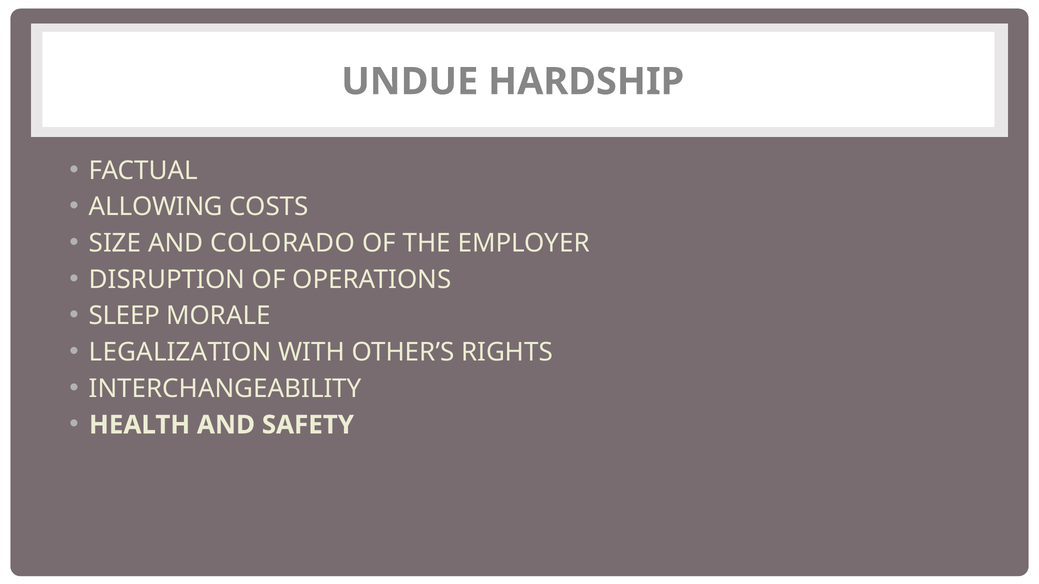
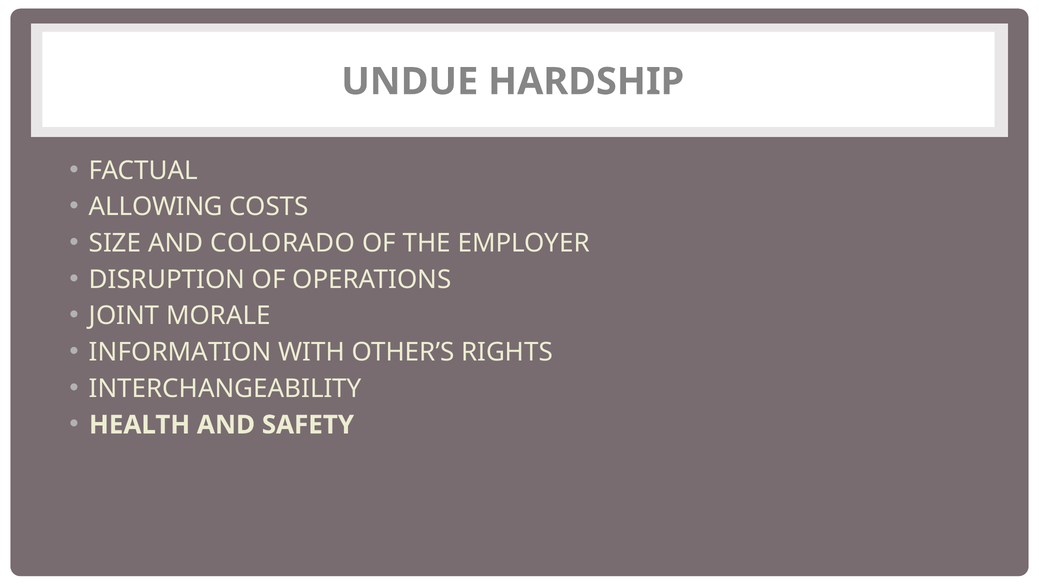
SLEEP: SLEEP -> JOINT (124, 316)
LEGALIZATION: LEGALIZATION -> INFORMATION (180, 352)
